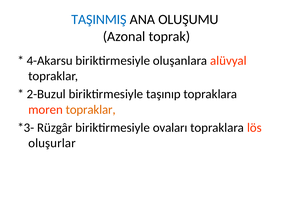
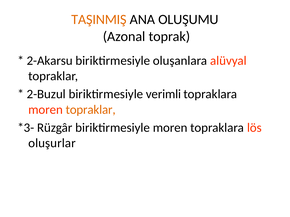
TAŞINMIŞ colour: blue -> orange (99, 20)
4-Akarsu: 4-Akarsu -> 2-Akarsu (50, 61)
taşınıp: taşınıp -> verimli (163, 94)
biriktirmesiyle ovaları: ovaları -> moren (170, 128)
